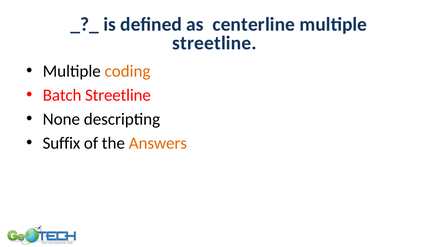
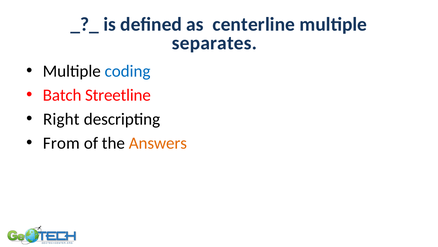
streetline: streetline -> separates (214, 43)
coding colour: orange -> blue (128, 71)
None: None -> Right (61, 119)
Suffix: Suffix -> From (61, 143)
